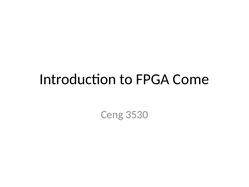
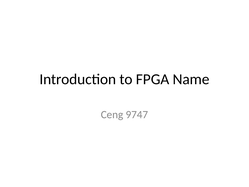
Come: Come -> Name (191, 79)
3530: 3530 -> 9747 (137, 114)
